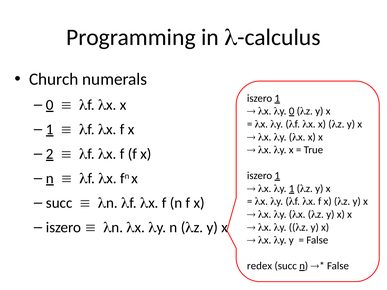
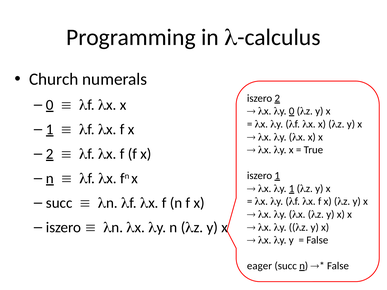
1: 1 -> 2 (277, 98)
redex: redex -> eager (260, 266)
